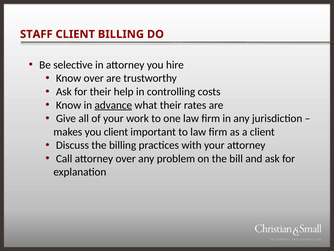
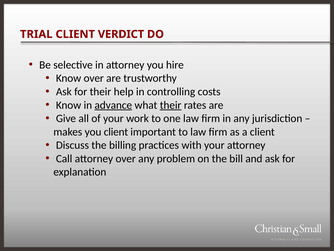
STAFF: STAFF -> TRIAL (36, 34)
CLIENT BILLING: BILLING -> VERDICT (121, 34)
their underline: none -> present (171, 105)
